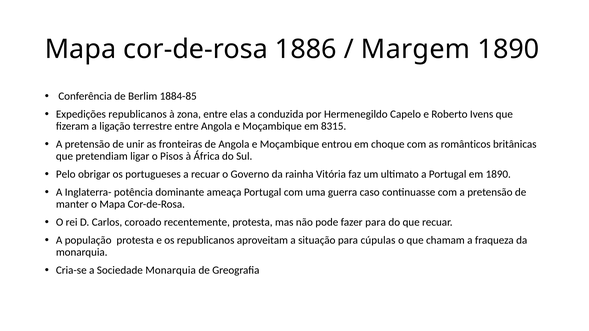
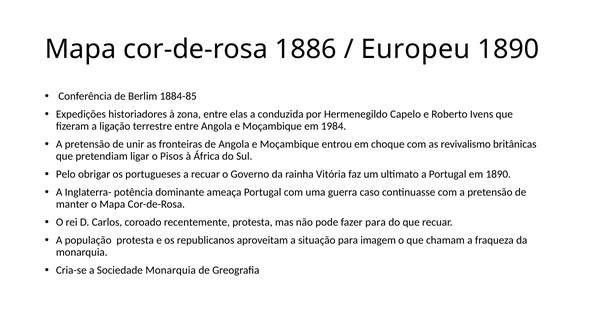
Margem: Margem -> Europeu (416, 49)
Expedições republicanos: republicanos -> historiadores (138, 114)
8315: 8315 -> 1984 (334, 126)
românticos: românticos -> revivalismo (466, 144)
cúpulas: cúpulas -> imagem (378, 241)
